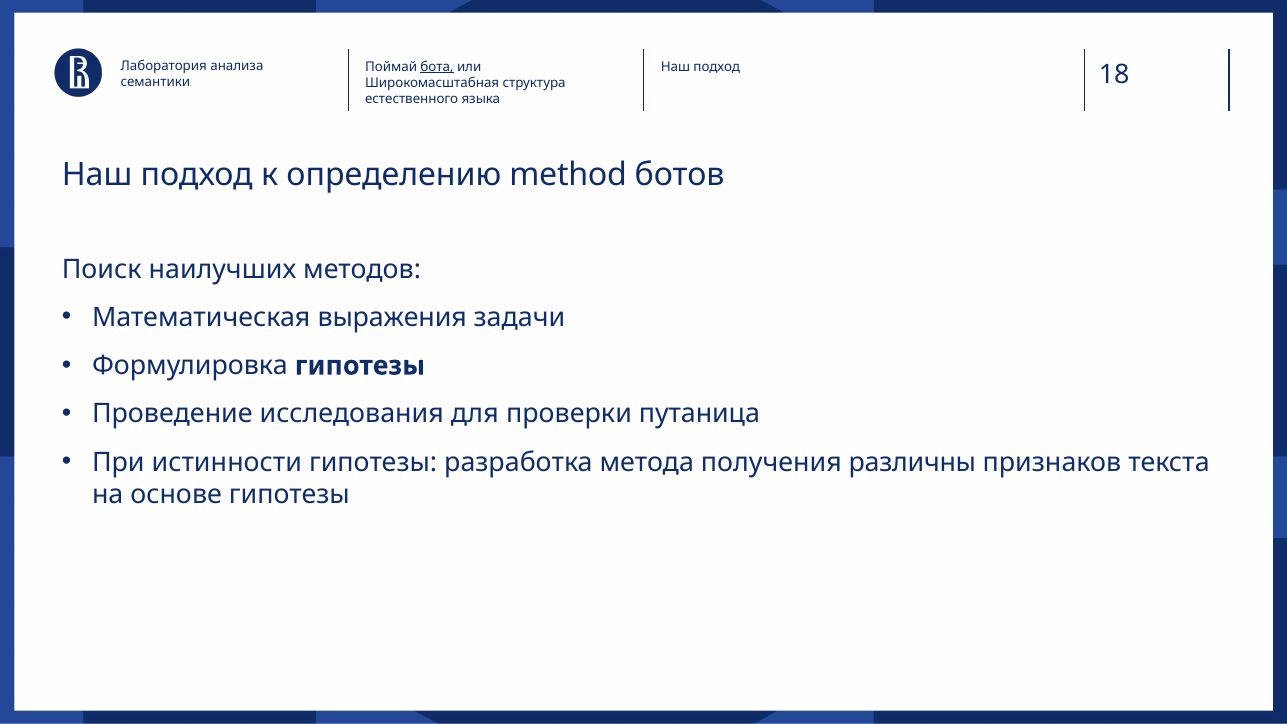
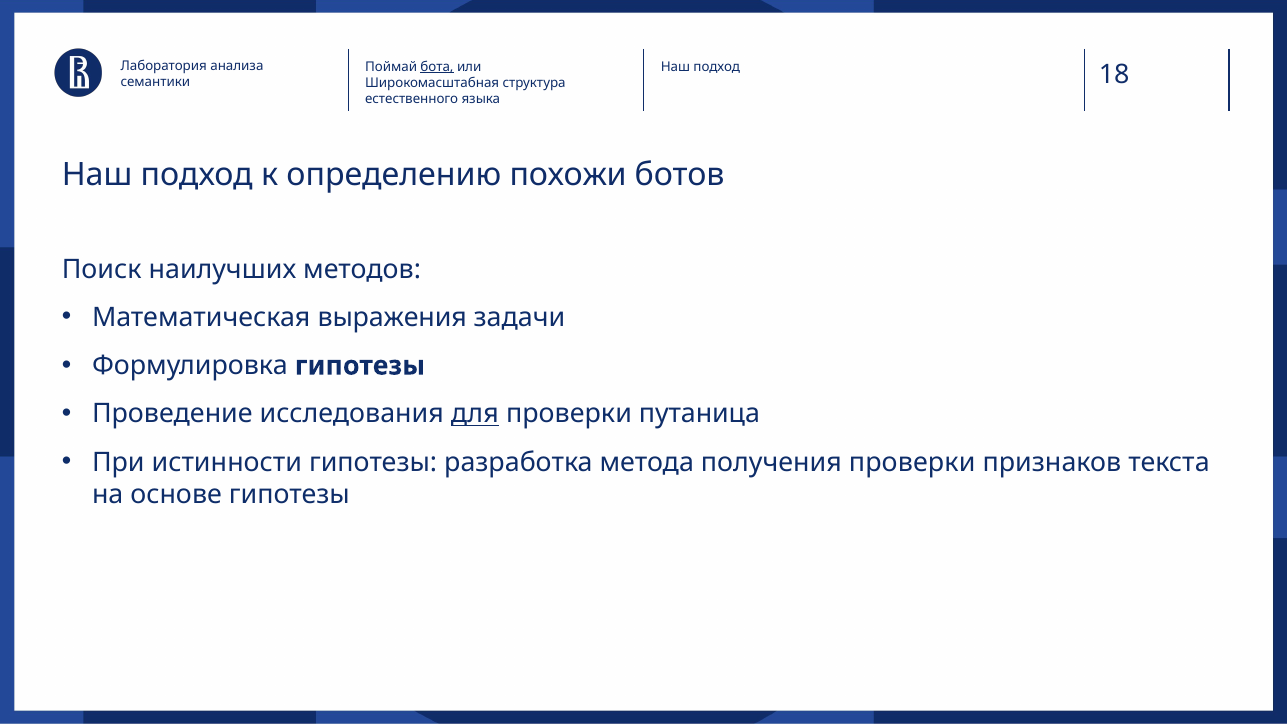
method: method -> похожи (568, 174)
для underline: none -> present (475, 414)
получения различны: различны -> проверки (912, 462)
